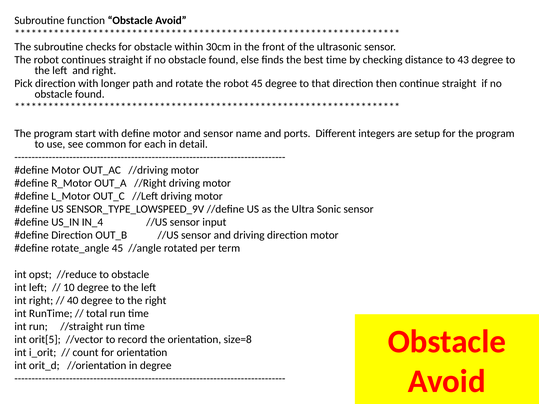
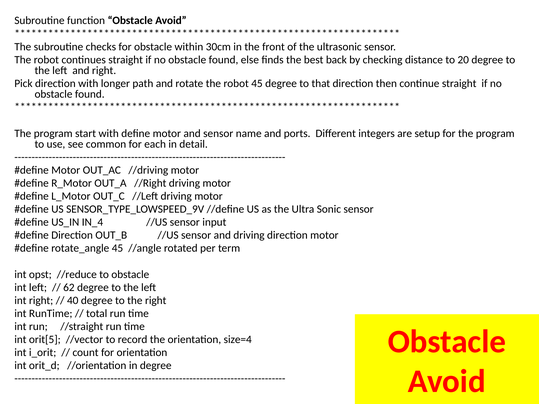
best time: time -> back (336, 60)
43: 43 -> 20 (463, 60)
10: 10 -> 62 (69, 288)
size=8: size=8 -> size=4 (238, 340)
